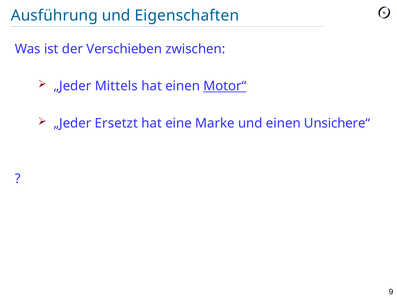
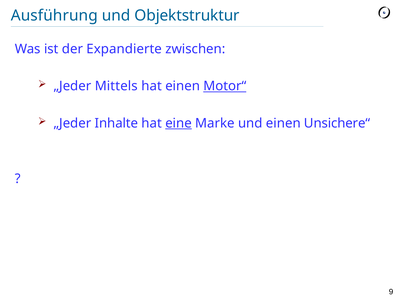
Eigenschaften: Eigenschaften -> Objektstruktur (187, 16)
Verschieben: Verschieben -> Expandierte (124, 49)
Ersetzt: Ersetzt -> Inhalte (116, 123)
eine underline: none -> present (179, 123)
